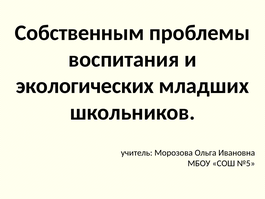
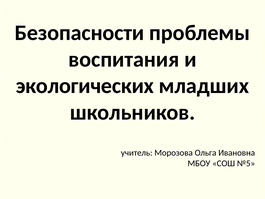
Собственным: Собственным -> Безопасности (80, 33)
